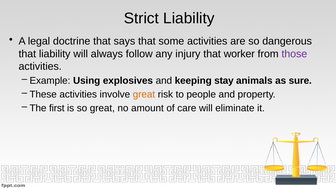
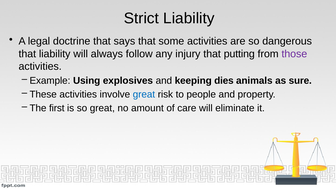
worker: worker -> putting (239, 54)
stay: stay -> dies (224, 81)
great colour: orange -> blue (144, 94)
